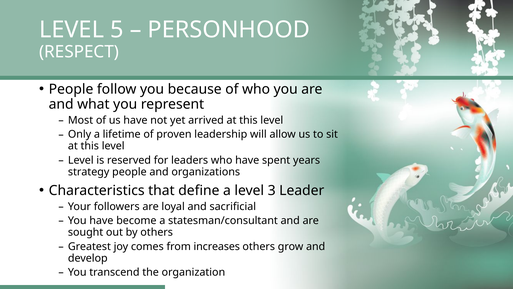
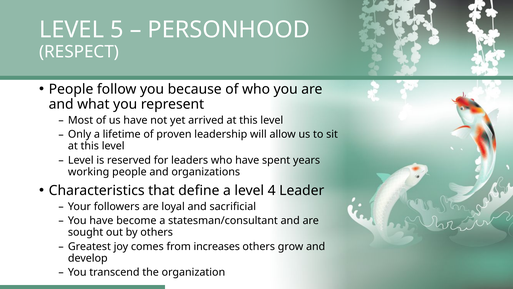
strategy: strategy -> working (89, 172)
3: 3 -> 4 (272, 190)
